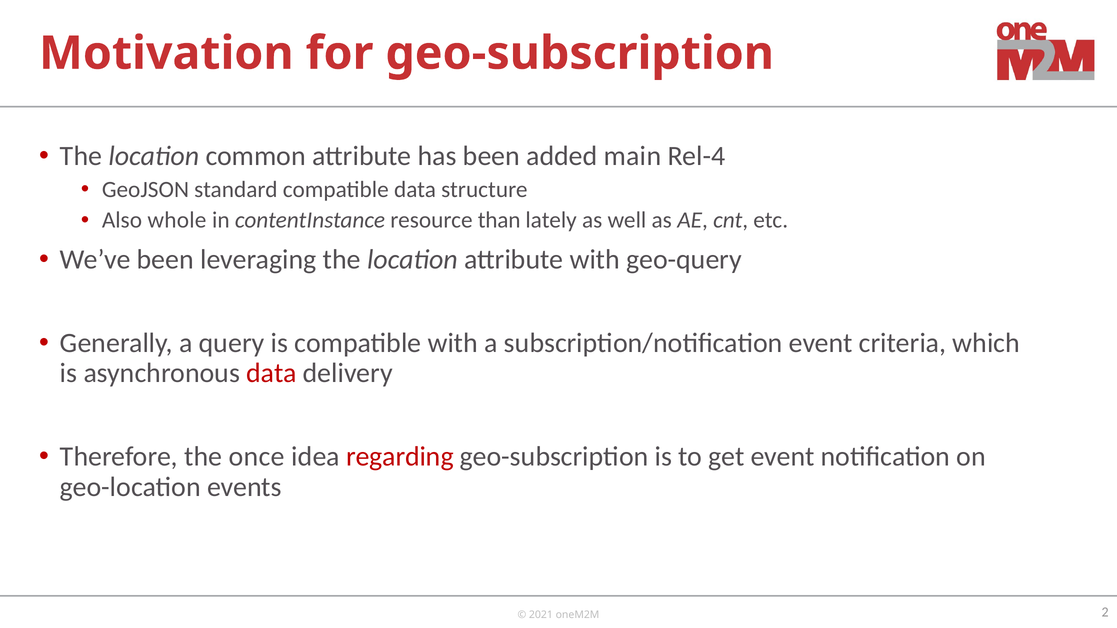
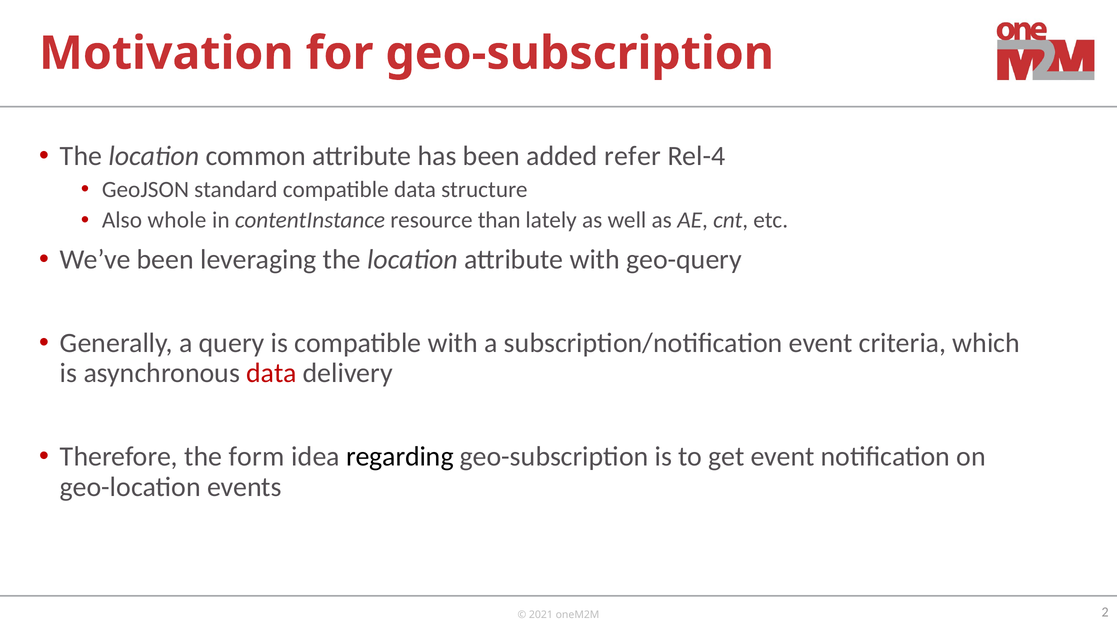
main: main -> refer (633, 156)
once: once -> form (257, 457)
regarding colour: red -> black (400, 457)
